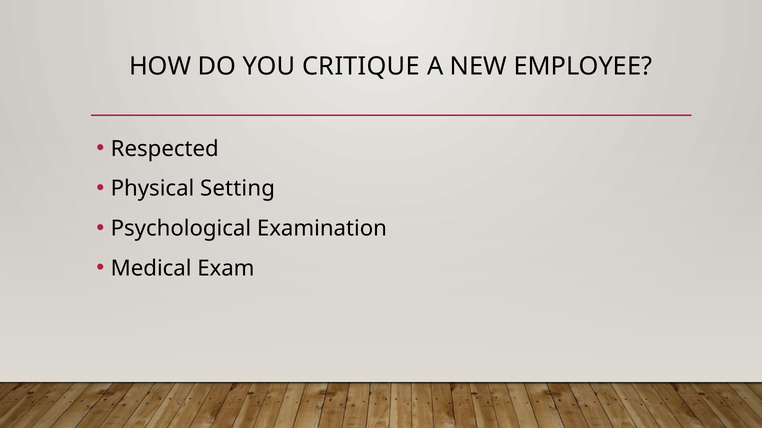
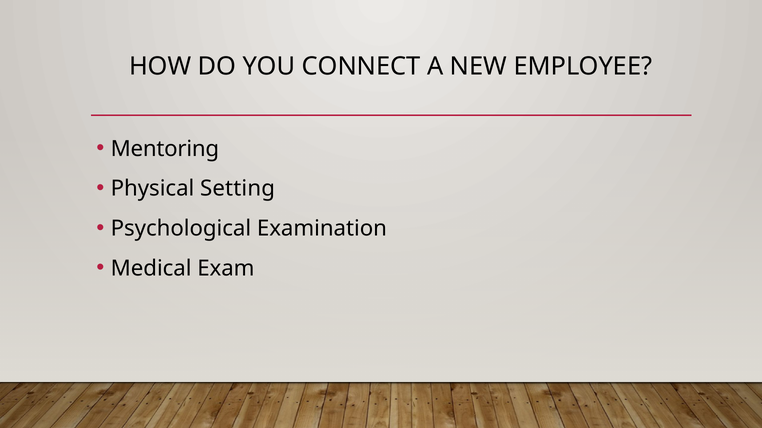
CRITIQUE: CRITIQUE -> CONNECT (361, 67)
Respected: Respected -> Mentoring (165, 149)
